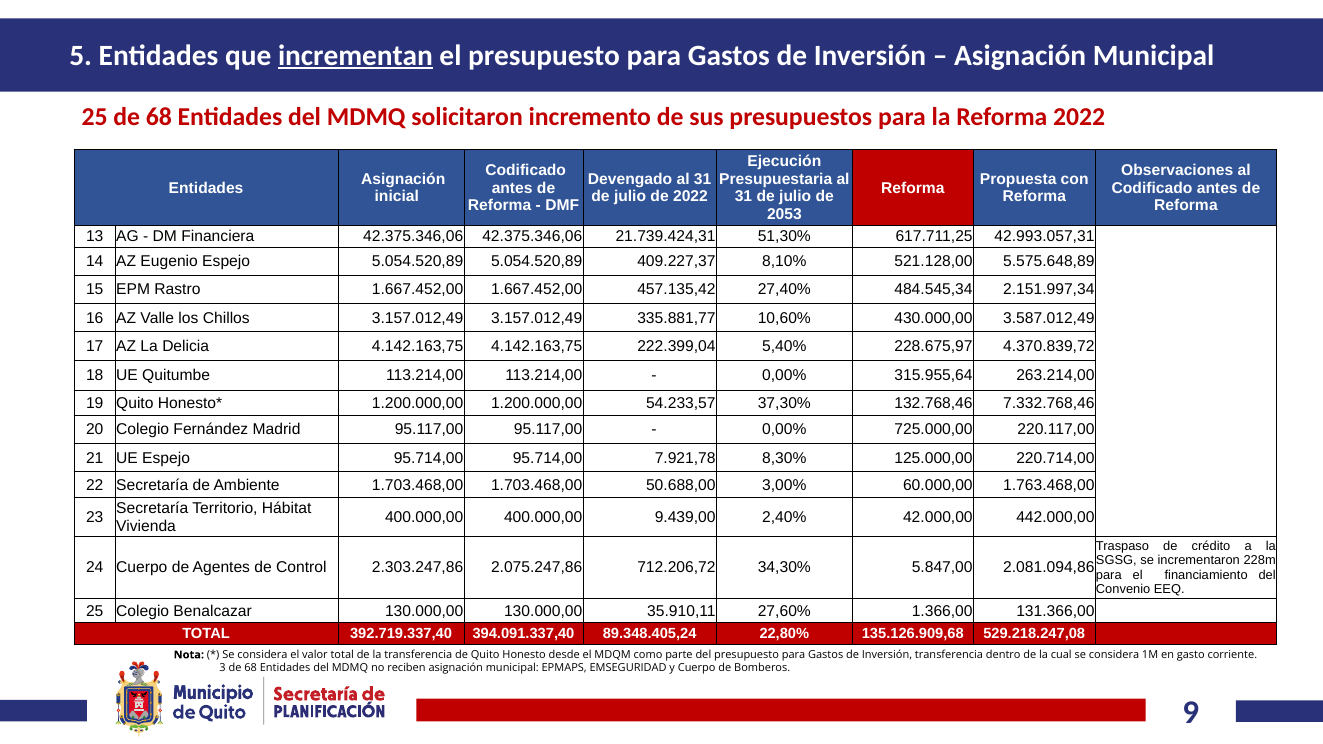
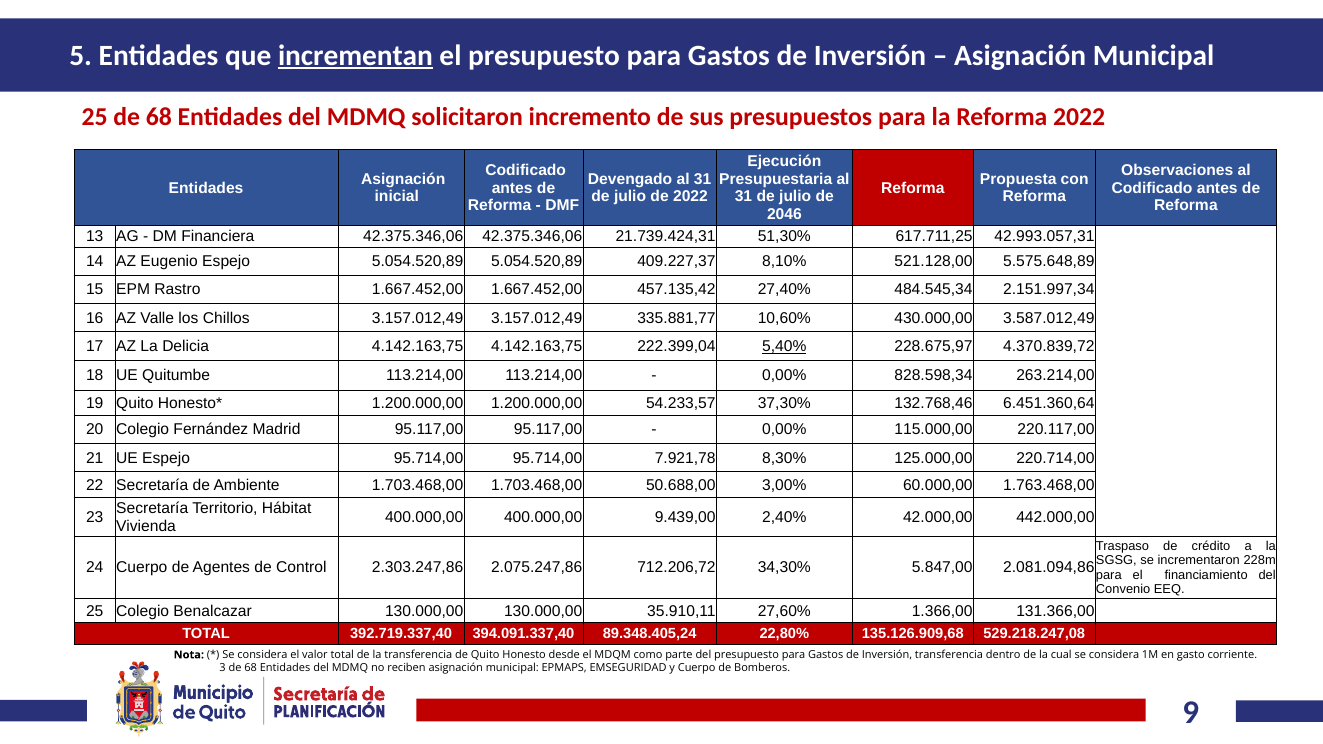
2053: 2053 -> 2046 (784, 214)
5,40% underline: none -> present (784, 347)
315.955,64: 315.955,64 -> 828.598,34 (934, 376)
7.332.768,46: 7.332.768,46 -> 6.451.360,64 (1049, 403)
725.000,00: 725.000,00 -> 115.000,00 (934, 430)
